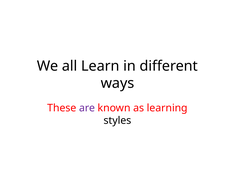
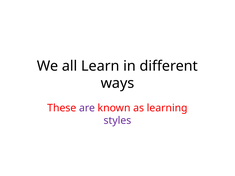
styles colour: black -> purple (117, 121)
